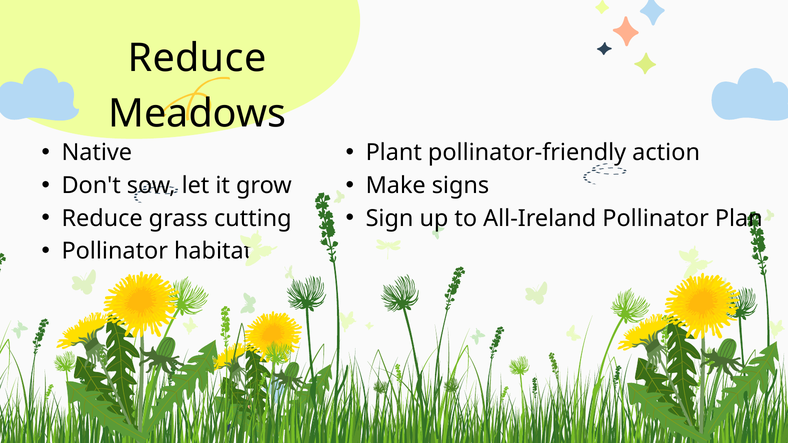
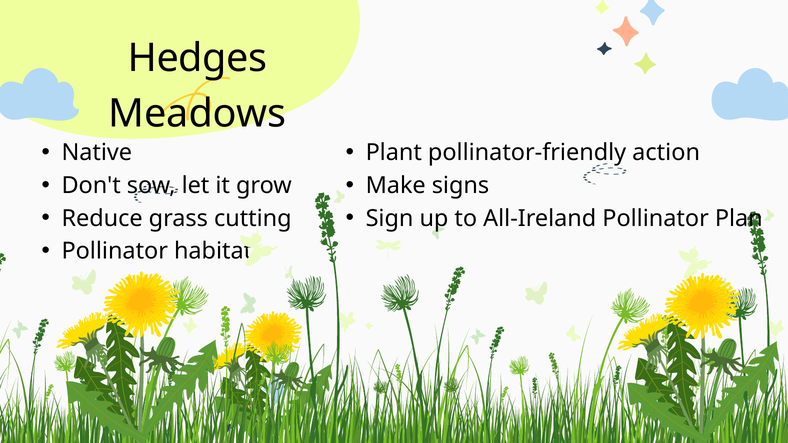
Reduce: Reduce -> Hedges (197, 58)
